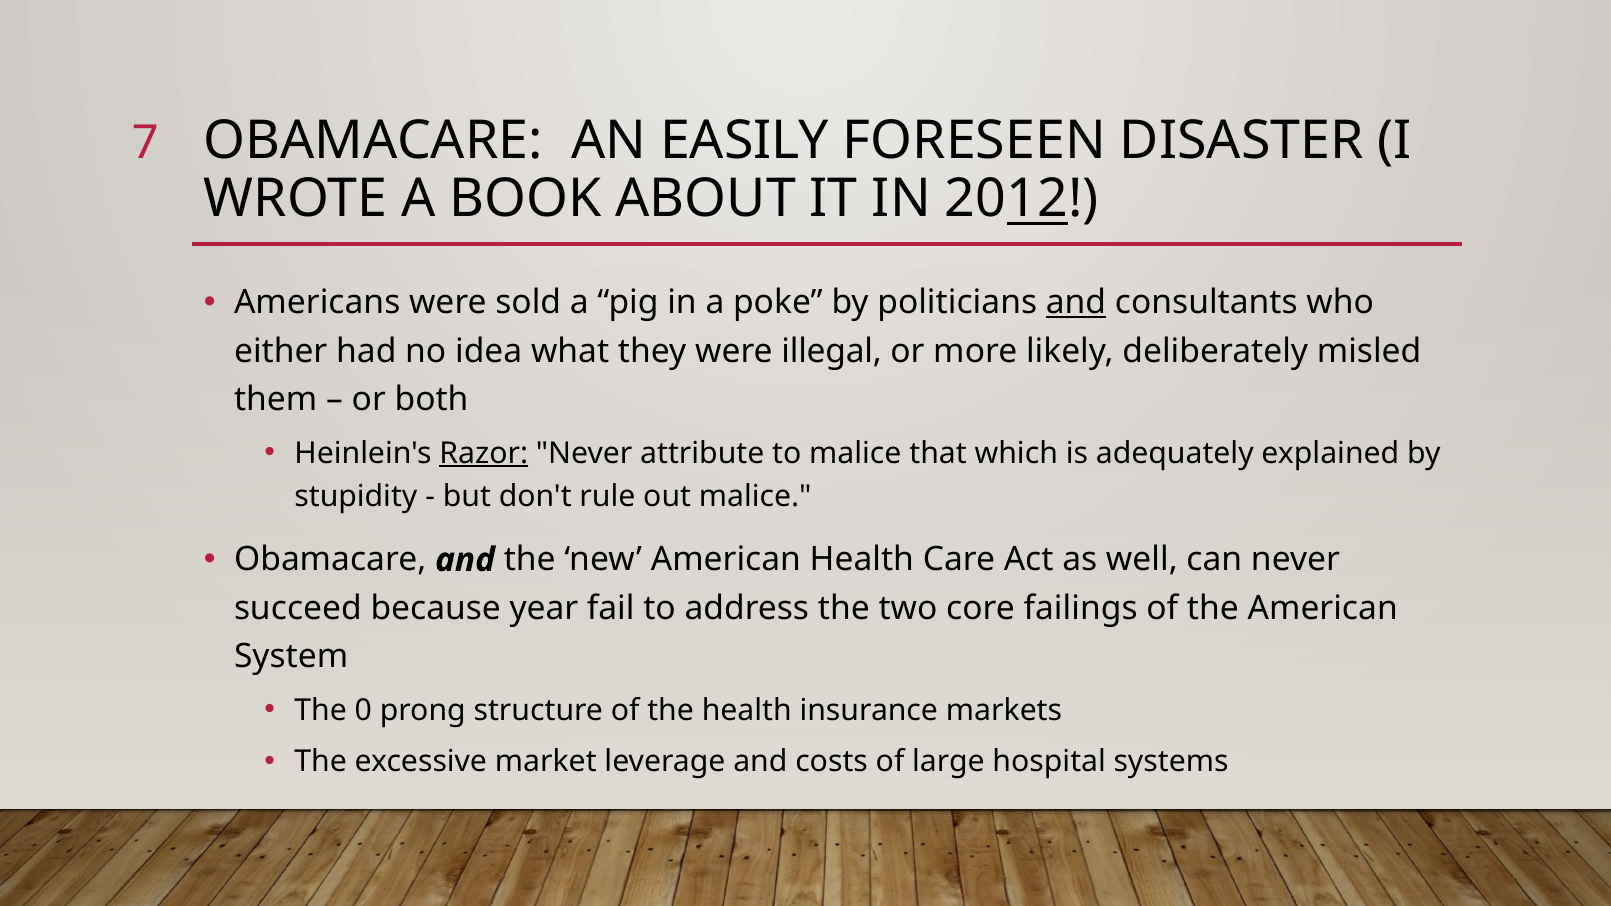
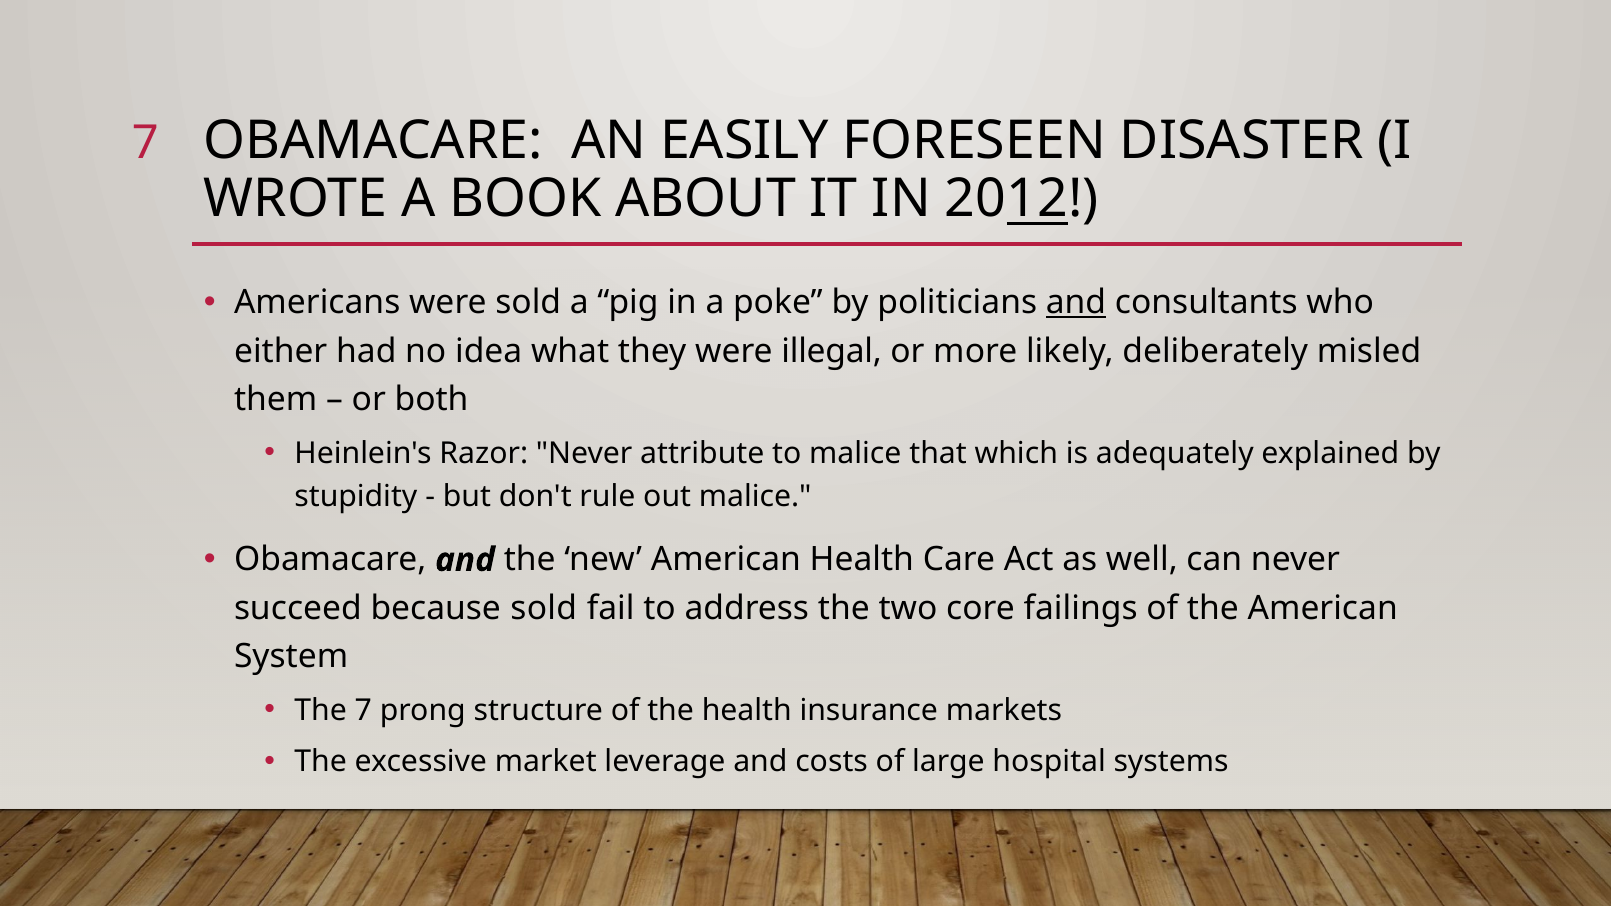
Razor underline: present -> none (484, 453)
because year: year -> sold (544, 608)
The 0: 0 -> 7 (363, 710)
